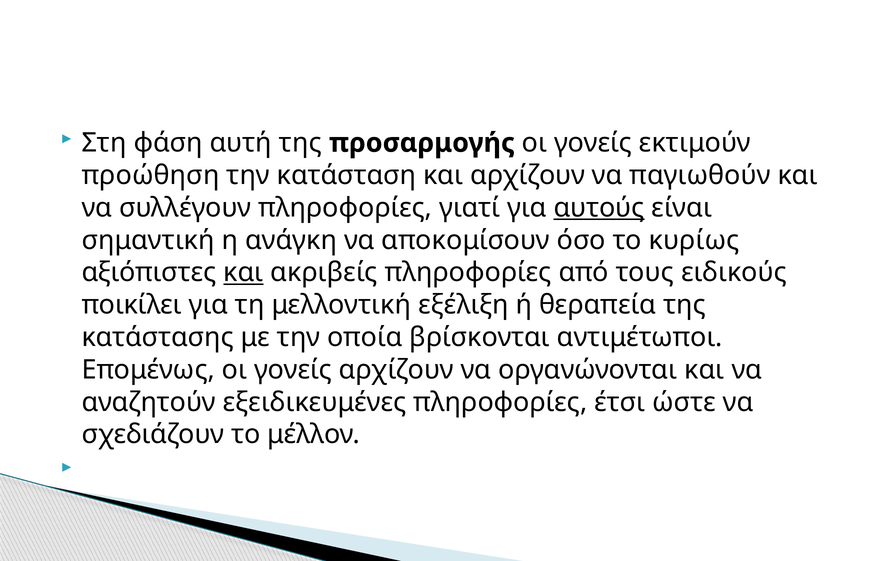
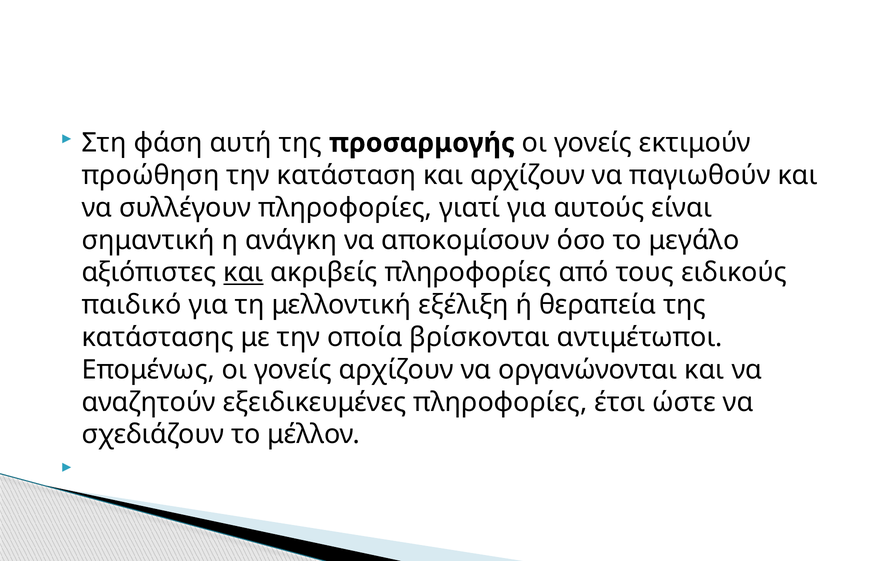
αυτούς underline: present -> none (599, 208)
κυρίως: κυρίως -> μεγάλο (694, 240)
ποικίλει: ποικίλει -> παιδικό (132, 305)
